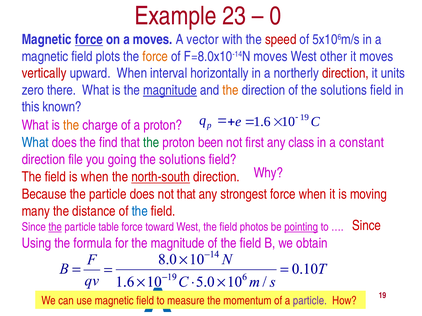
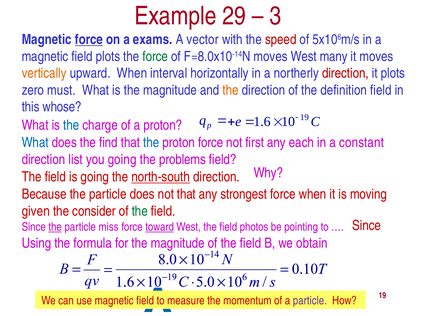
23: 23 -> 29 (234, 16)
0: 0 -> 3 (275, 16)
a moves: moves -> exams (153, 40)
force colour: orange -> green (155, 56)
other: other -> many (334, 56)
vertically colour: red -> orange (44, 73)
it units: units -> plots (393, 73)
there: there -> must (61, 90)
magnitude underline: present -> none (170, 90)
of the solutions: solutions -> definition (344, 90)
known: known -> whose (62, 107)
the colour: orange -> blue (71, 125)
the colour: green -> blue (151, 143)
proton been: been -> force (211, 143)
class: class -> each (301, 143)
file: file -> list (76, 160)
solutions: solutions -> problems (182, 160)
is when: when -> going (95, 177)
many: many -> given (36, 212)
distance: distance -> consider (94, 212)
the colour: blue -> green (140, 212)
table: table -> miss (109, 227)
toward underline: none -> present (160, 227)
pointing underline: present -> none (301, 227)
